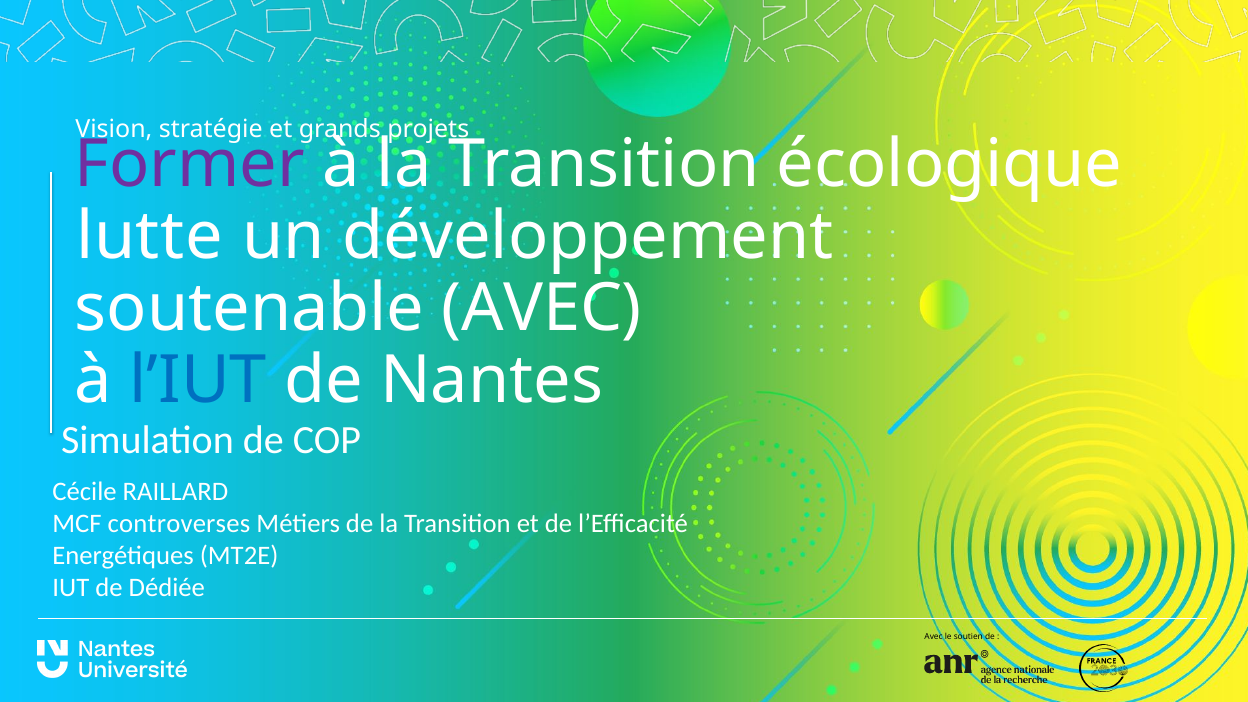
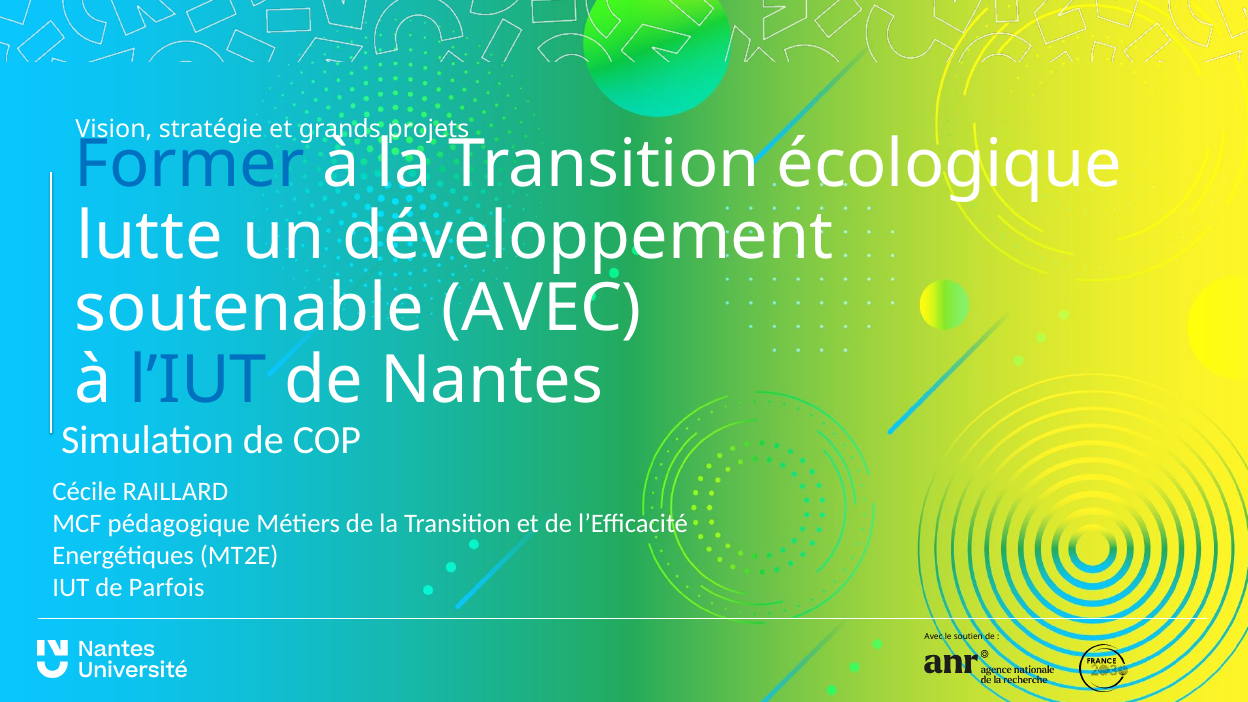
Former colour: purple -> blue (190, 164)
controverses: controverses -> pédagogique (179, 524)
Dédiée: Dédiée -> Parfois (167, 588)
